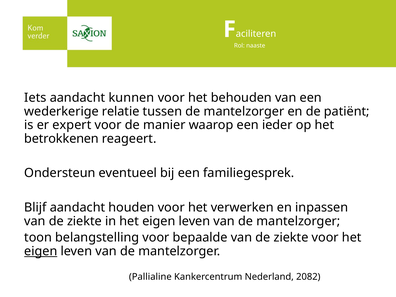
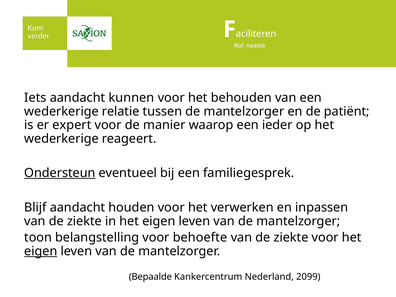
betrokkenen: betrokkenen -> wederkerige (61, 139)
Ondersteun underline: none -> present (60, 173)
bepaalde: bepaalde -> behoefte (200, 238)
Pallialine: Pallialine -> Bepaalde (150, 277)
2082: 2082 -> 2099 (308, 277)
